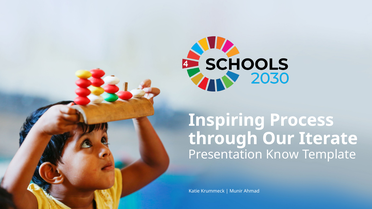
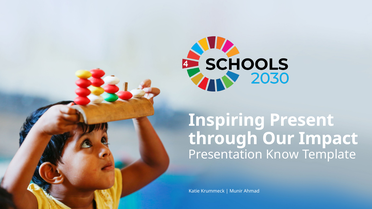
Process: Process -> Present (302, 120)
Iterate: Iterate -> Impact (328, 139)
